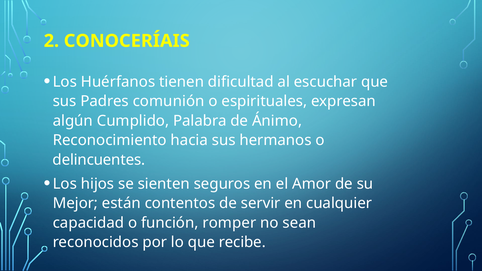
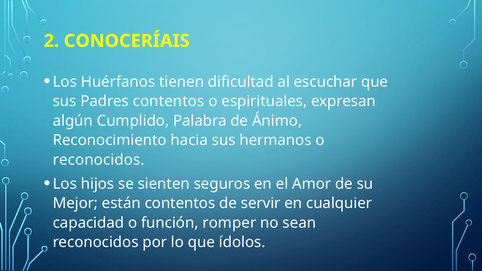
Padres comunión: comunión -> contentos (169, 101)
delincuentes: delincuentes -> reconocidos (99, 160)
recibe: recibe -> ídolos (242, 242)
